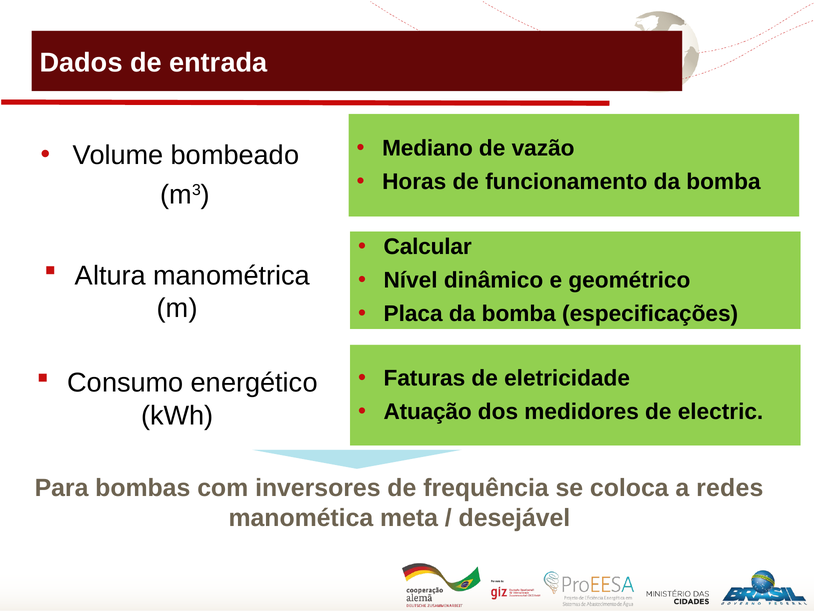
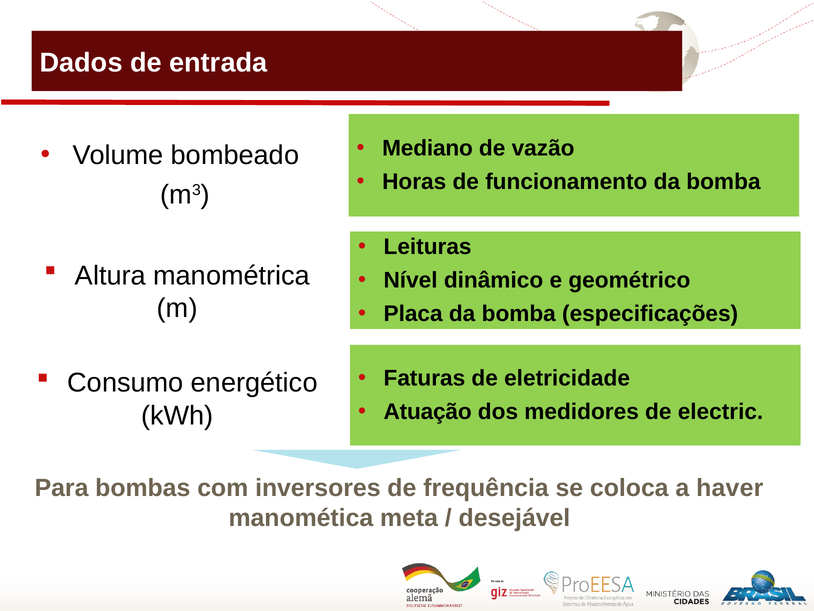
Calcular: Calcular -> Leituras (428, 246)
redes: redes -> haver (730, 488)
